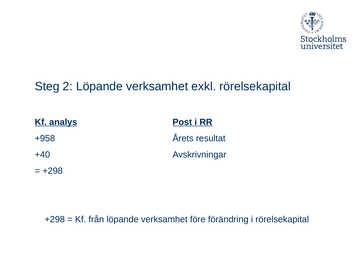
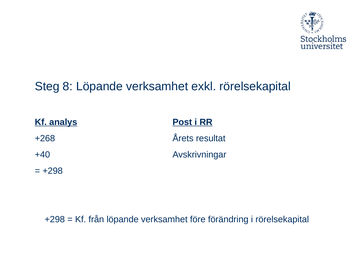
2: 2 -> 8 (68, 86)
+958: +958 -> +268 (45, 138)
